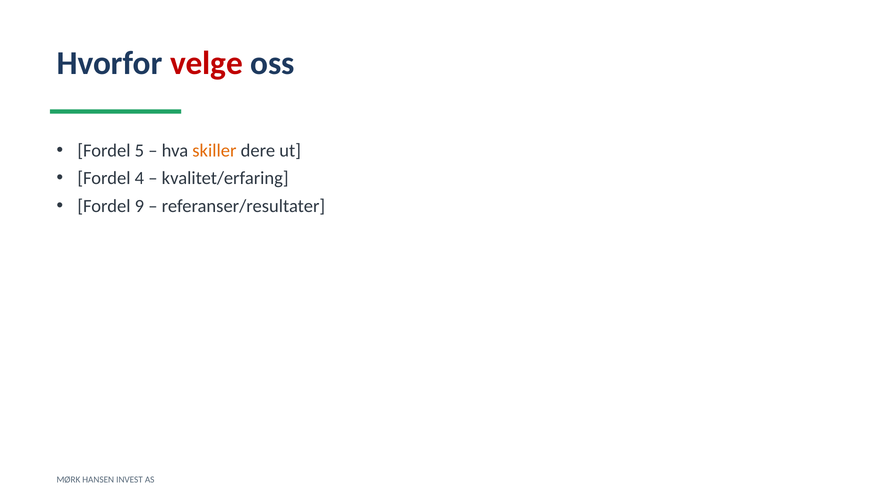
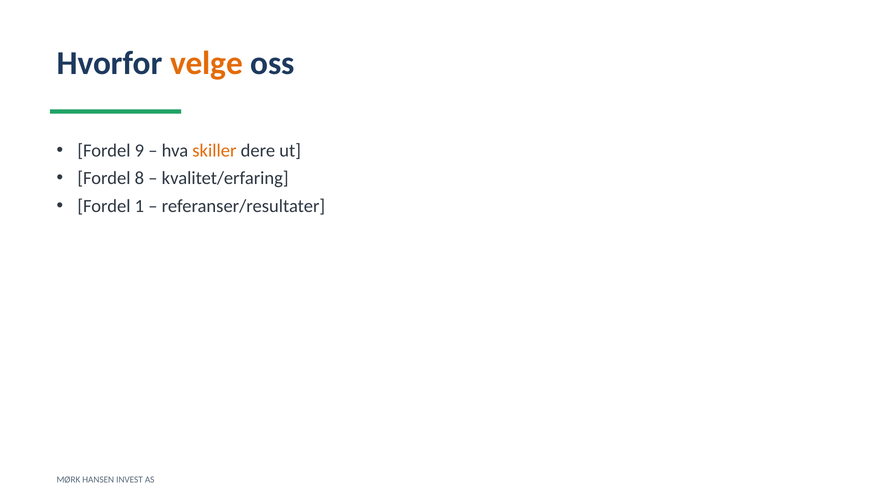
velge colour: red -> orange (206, 63)
5: 5 -> 9 (139, 151)
4: 4 -> 8 (139, 178)
9: 9 -> 1 (139, 206)
